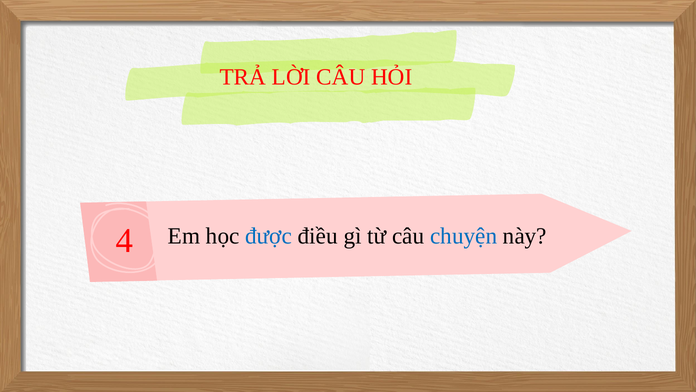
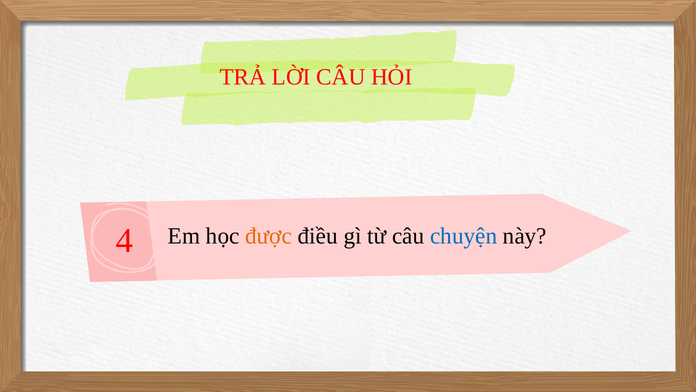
được colour: blue -> orange (269, 236)
